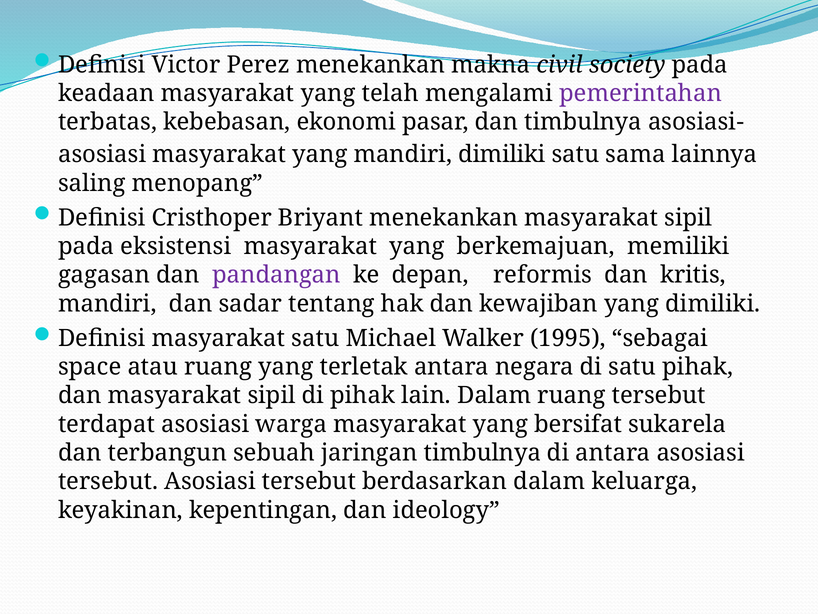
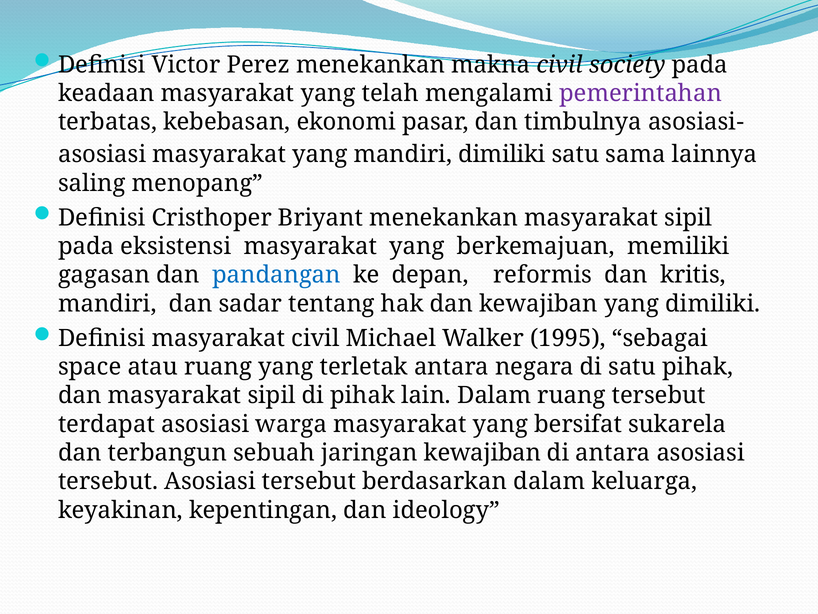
pandangan colour: purple -> blue (277, 275)
masyarakat satu: satu -> civil (315, 338)
jaringan timbulnya: timbulnya -> kewajiban (482, 453)
